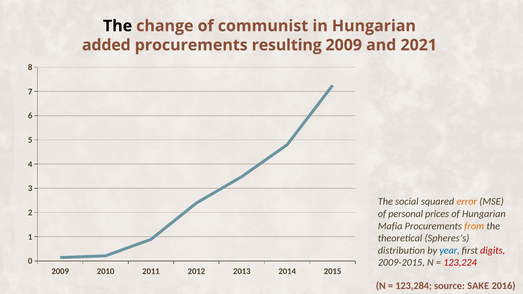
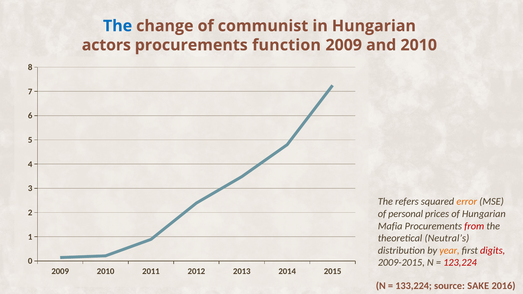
The colour: black -> blue (118, 26)
added: added -> actors (106, 45)
resulting: resulting -> function (287, 45)
and 2021: 2021 -> 2010 (419, 45)
social: social -> refers (407, 202)
from colour: orange -> red (474, 226)
Spheres’s: Spheres’s -> Neutral’s (447, 238)
year colour: blue -> orange (449, 251)
123,284: 123,284 -> 133,224 (414, 286)
